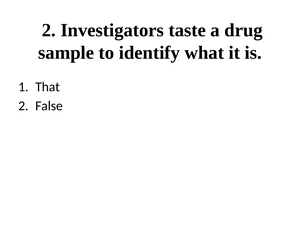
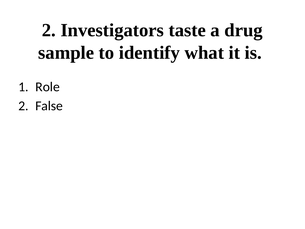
That: That -> Role (48, 87)
